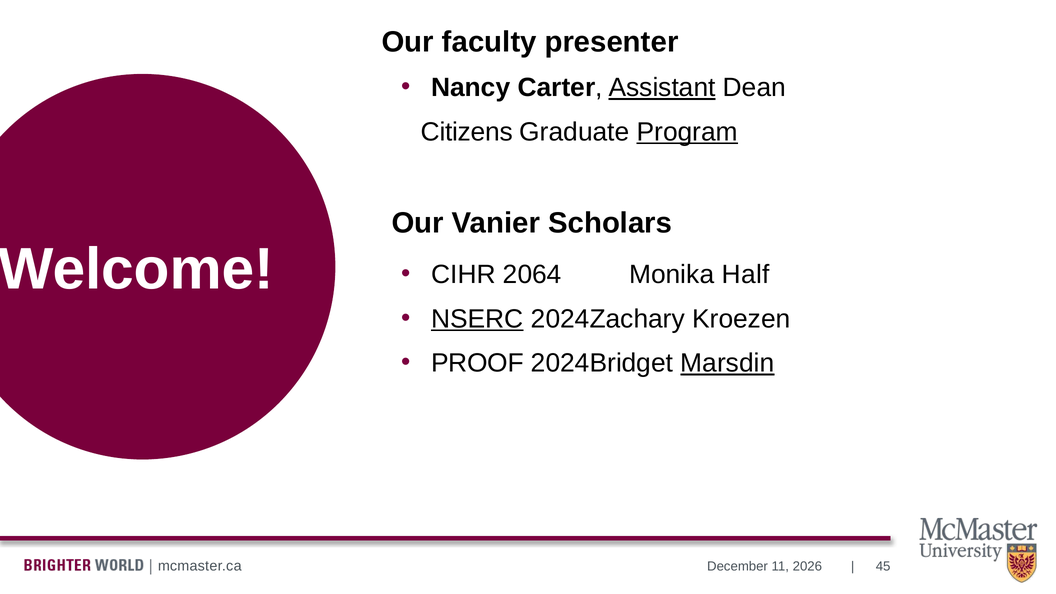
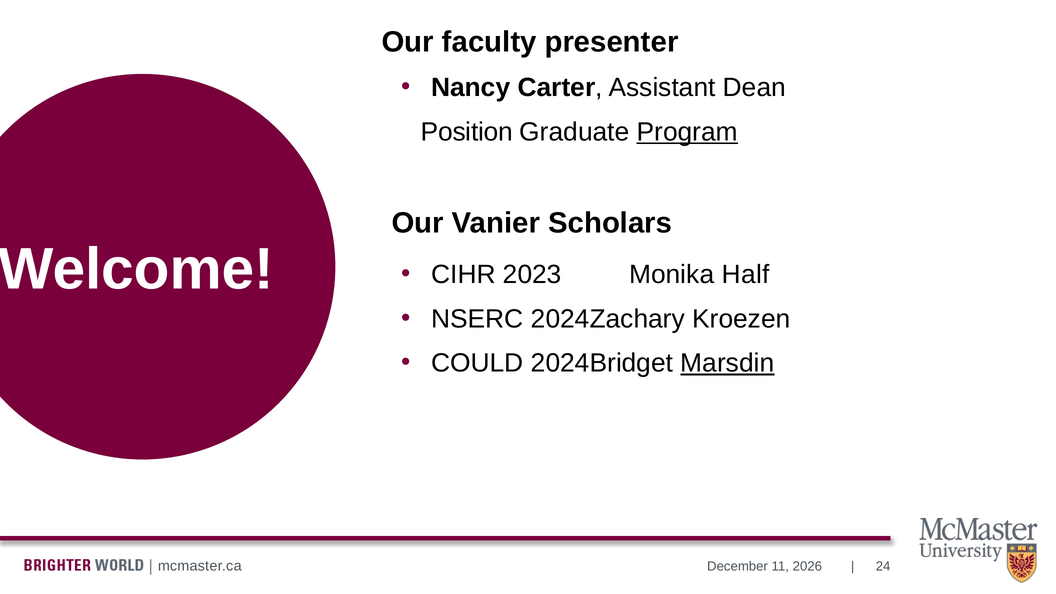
Assistant underline: present -> none (662, 88)
Citizens: Citizens -> Position (467, 132)
2064: 2064 -> 2023 (532, 275)
NSERC underline: present -> none (477, 319)
PROOF: PROOF -> COULD (477, 363)
45: 45 -> 24 (883, 567)
